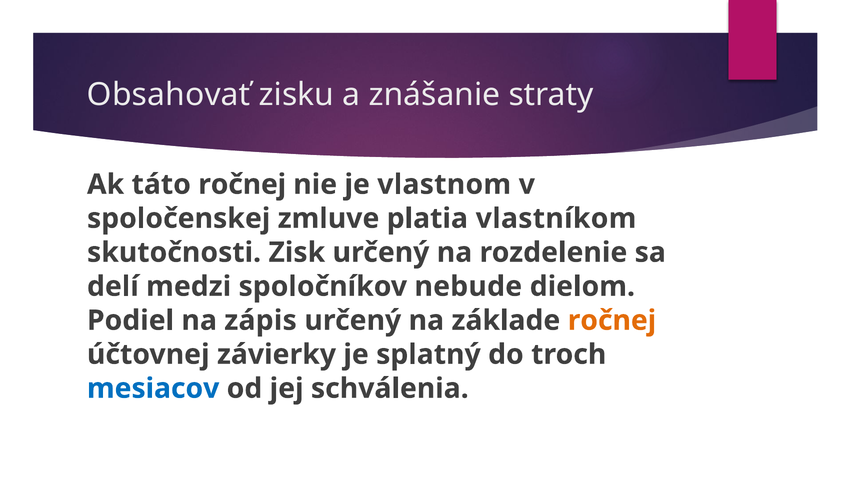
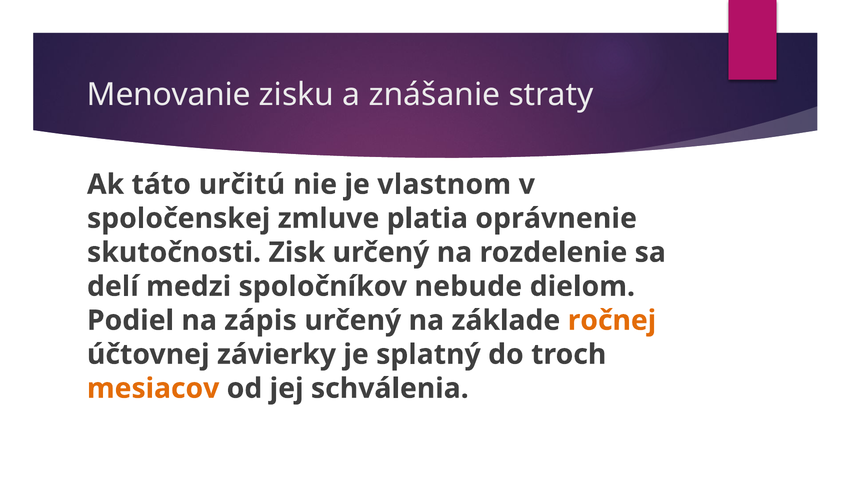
Obsahovať: Obsahovať -> Menovanie (169, 95)
táto ročnej: ročnej -> určitú (242, 185)
vlastníkom: vlastníkom -> oprávnenie (556, 219)
mesiacov colour: blue -> orange (153, 389)
